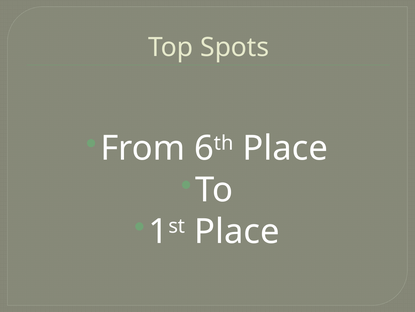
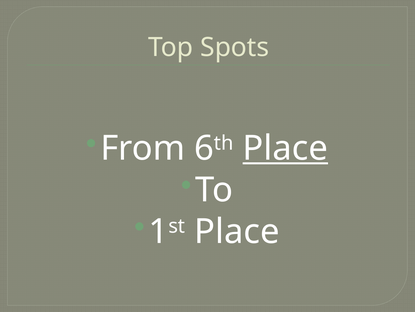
Place underline: none -> present (285, 148)
